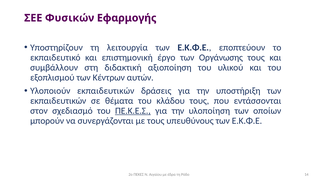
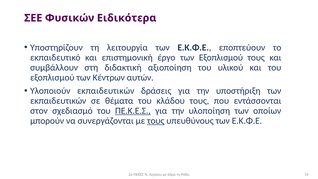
Εφαρμογής: Εφαρμογής -> Ειδικότερα (127, 18)
των Οργάνωσης: Οργάνωσης -> Εξοπλισμού (221, 57)
τους underline: none -> present (156, 121)
